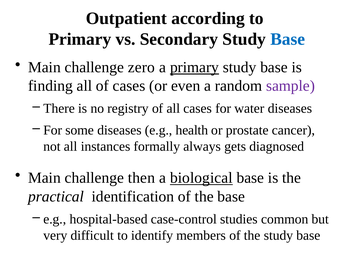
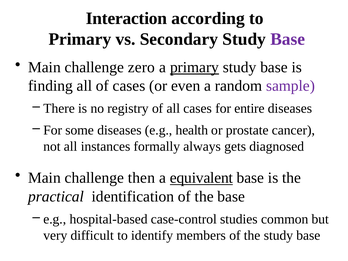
Outpatient: Outpatient -> Interaction (126, 18)
Base colour: blue -> purple (288, 39)
water: water -> entire (249, 108)
biological: biological -> equivalent (201, 178)
